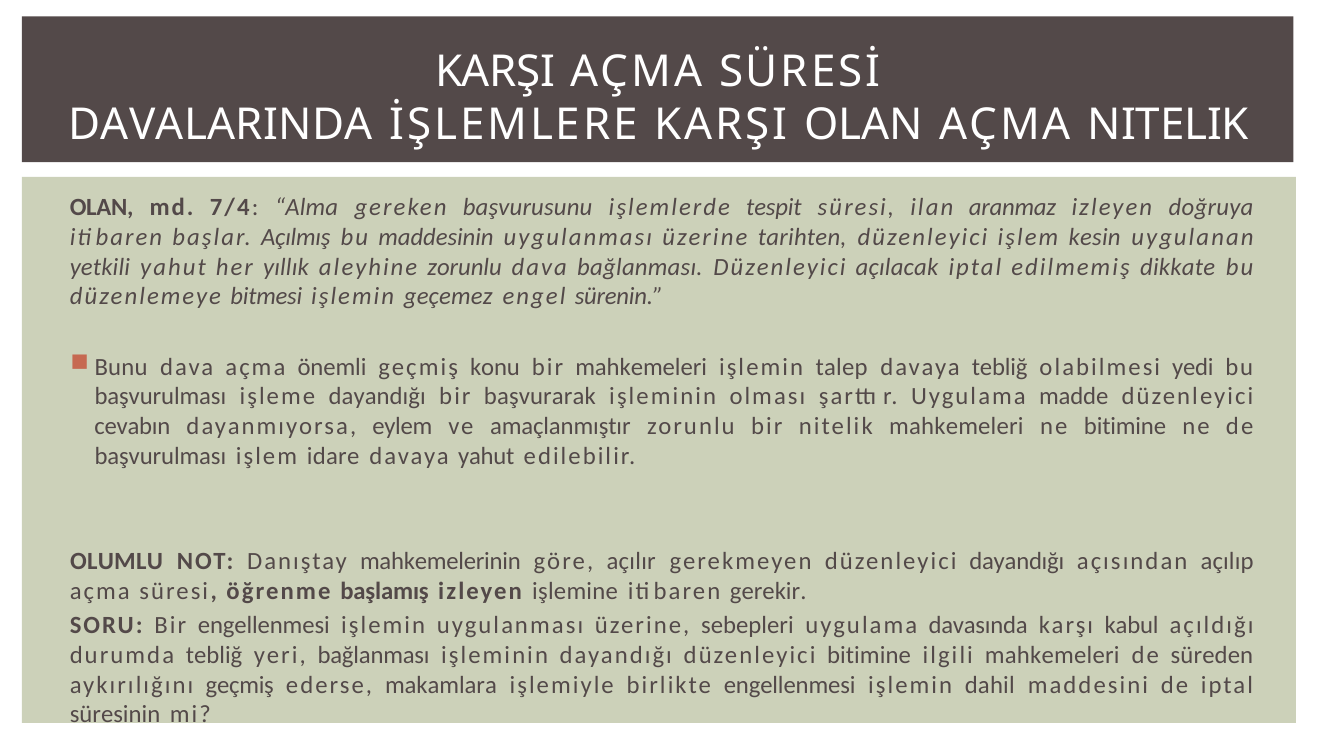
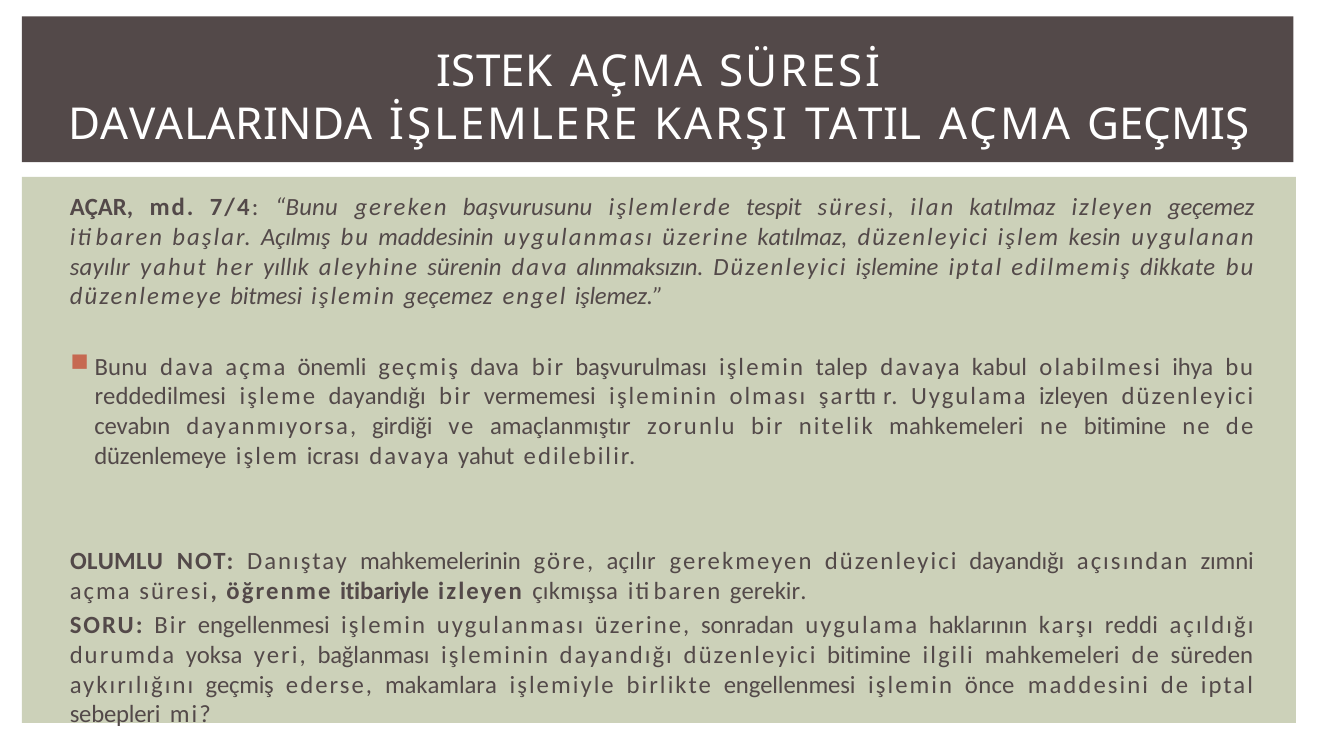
KARŞI: KARŞI -> ISTEK (495, 72)
KARŞI OLAN: OLAN -> TATIL (863, 125)
AÇMA NITELIK: NITELIK -> GEÇMIŞ (1169, 125)
OLAN: OLAN -> AÇAR (102, 207)
7/4 Alma: Alma -> Bunu (306, 207)
ilan aranmaz: aranmaz -> katılmaz (1012, 207)
izleyen doğruya: doğruya -> geçemez (1211, 207)
üzerine tarihten: tarihten -> katılmaz (803, 237)
yetkili: yetkili -> sayılır (100, 267)
aleyhine zorunlu: zorunlu -> sürenin (464, 267)
dava bağlanması: bağlanması -> alınmaksızın (640, 267)
açılacak: açılacak -> işlemine (897, 267)
sürenin: sürenin -> işlemez (619, 297)
geçmiş konu: konu -> dava (495, 367)
bir mahkemeleri: mahkemeleri -> başvurulması (641, 367)
davaya tebliğ: tebliğ -> kabul (999, 367)
yedi: yedi -> ihya (1193, 367)
başvurulması: başvurulması -> reddedilmesi (160, 397)
başvurarak: başvurarak -> vermemesi (540, 397)
Uygulama madde: madde -> izleyen (1074, 397)
eylem: eylem -> girdiği (402, 426)
başvurulması: başvurulması -> düzenlemeye (160, 456)
idare: idare -> icrası (333, 456)
açılıp: açılıp -> zımni (1227, 561)
başlamış: başlamış -> itibariyle (385, 591)
işlemine: işlemine -> çıkmışsa (575, 591)
sebepleri: sebepleri -> sonradan (747, 626)
davasında: davasında -> haklarının (978, 626)
kabul: kabul -> reddi (1131, 626)
durumda tebliğ: tebliğ -> yoksa (214, 655)
dahil: dahil -> önce (990, 685)
süresinin: süresinin -> sebepleri (115, 715)
